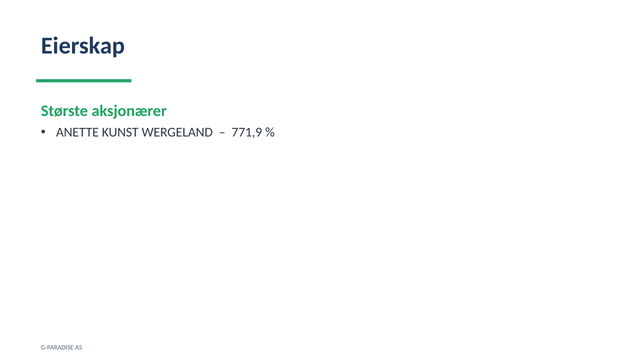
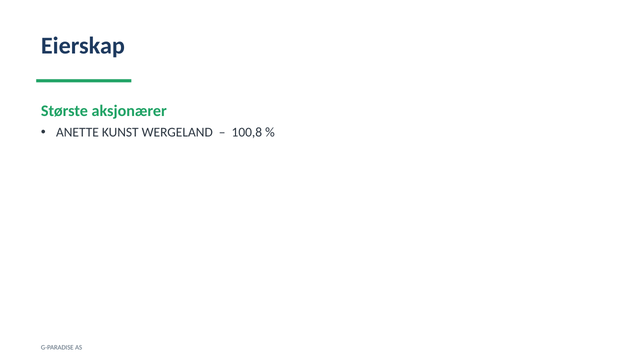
771,9: 771,9 -> 100,8 (247, 132)
